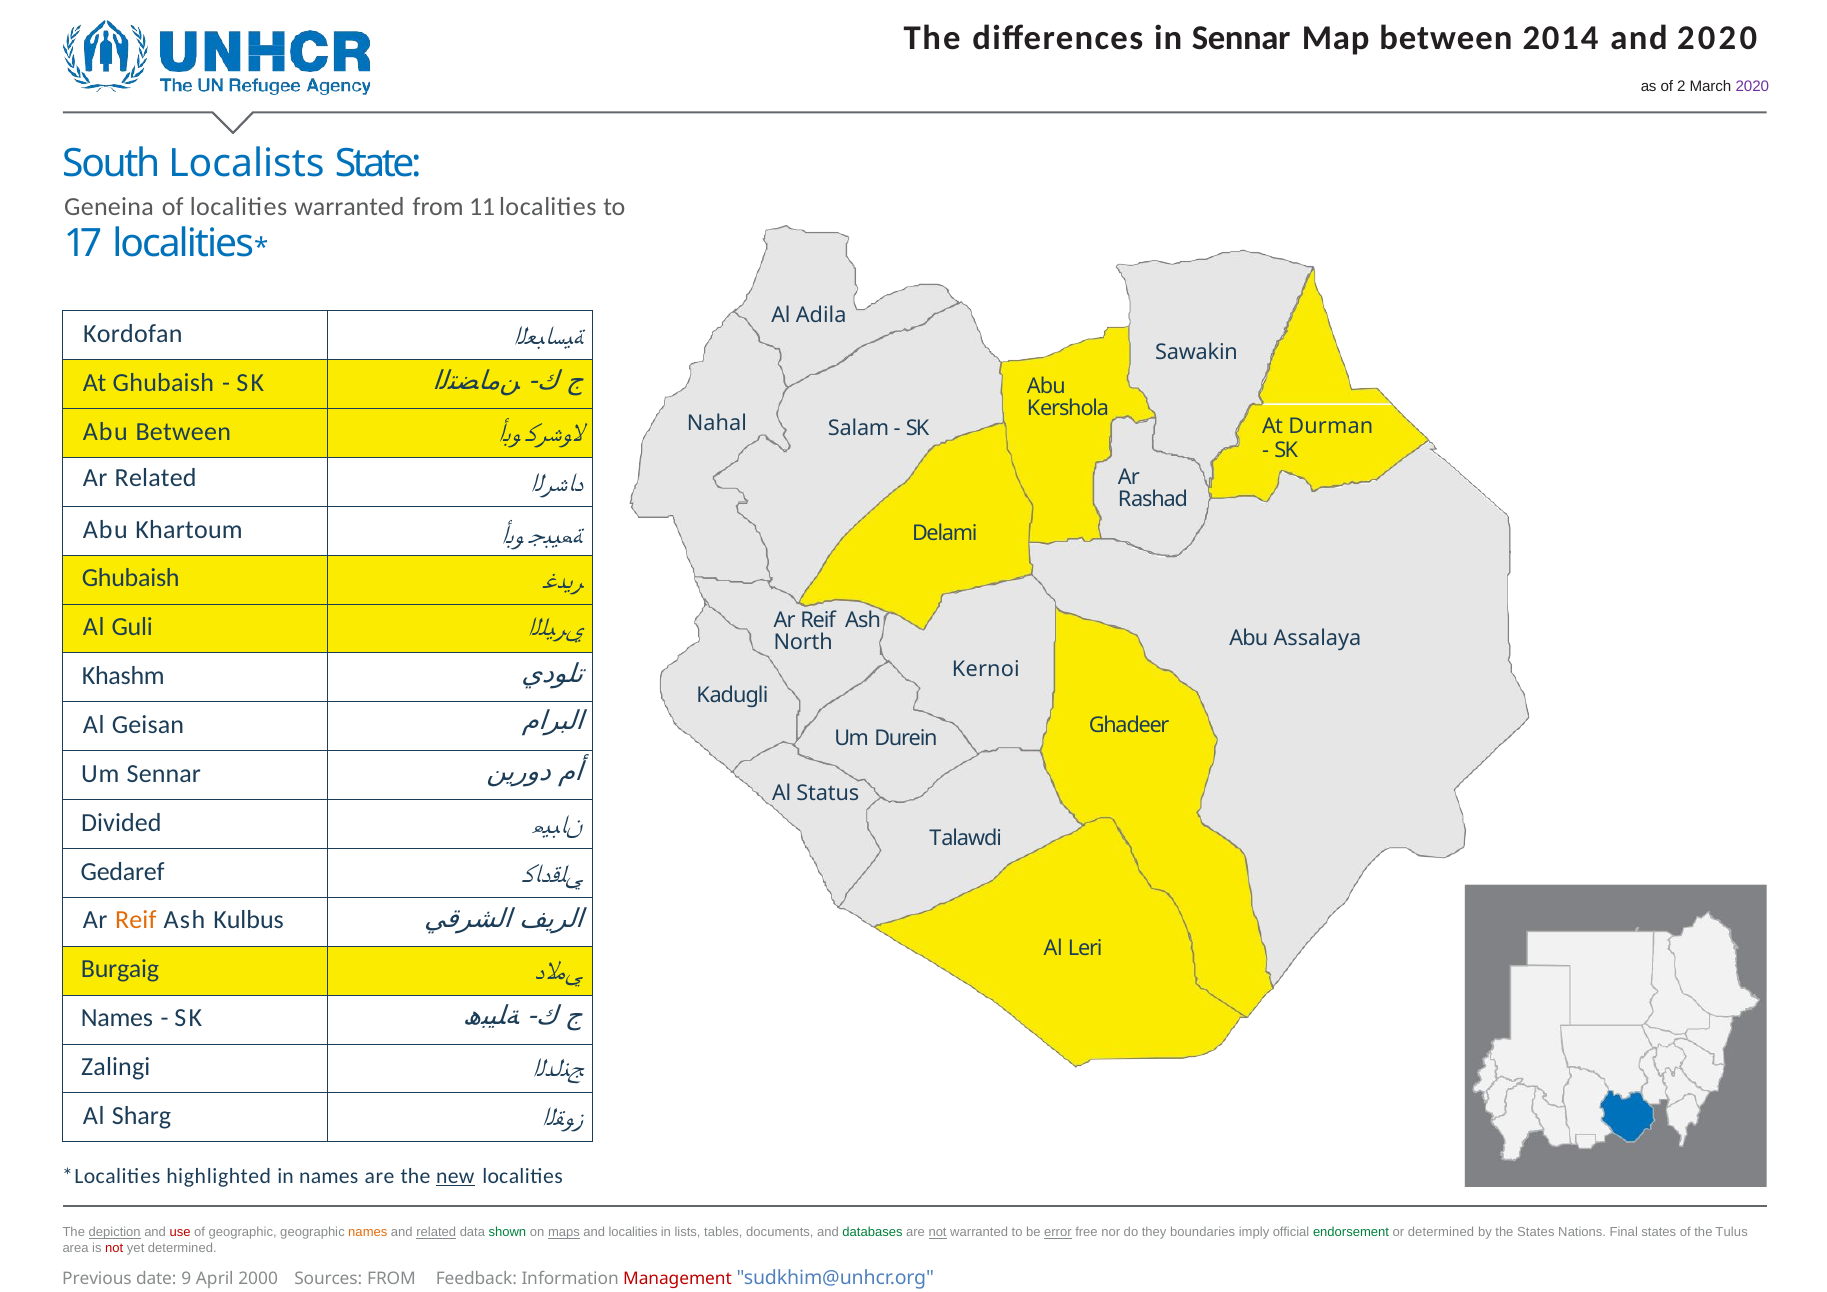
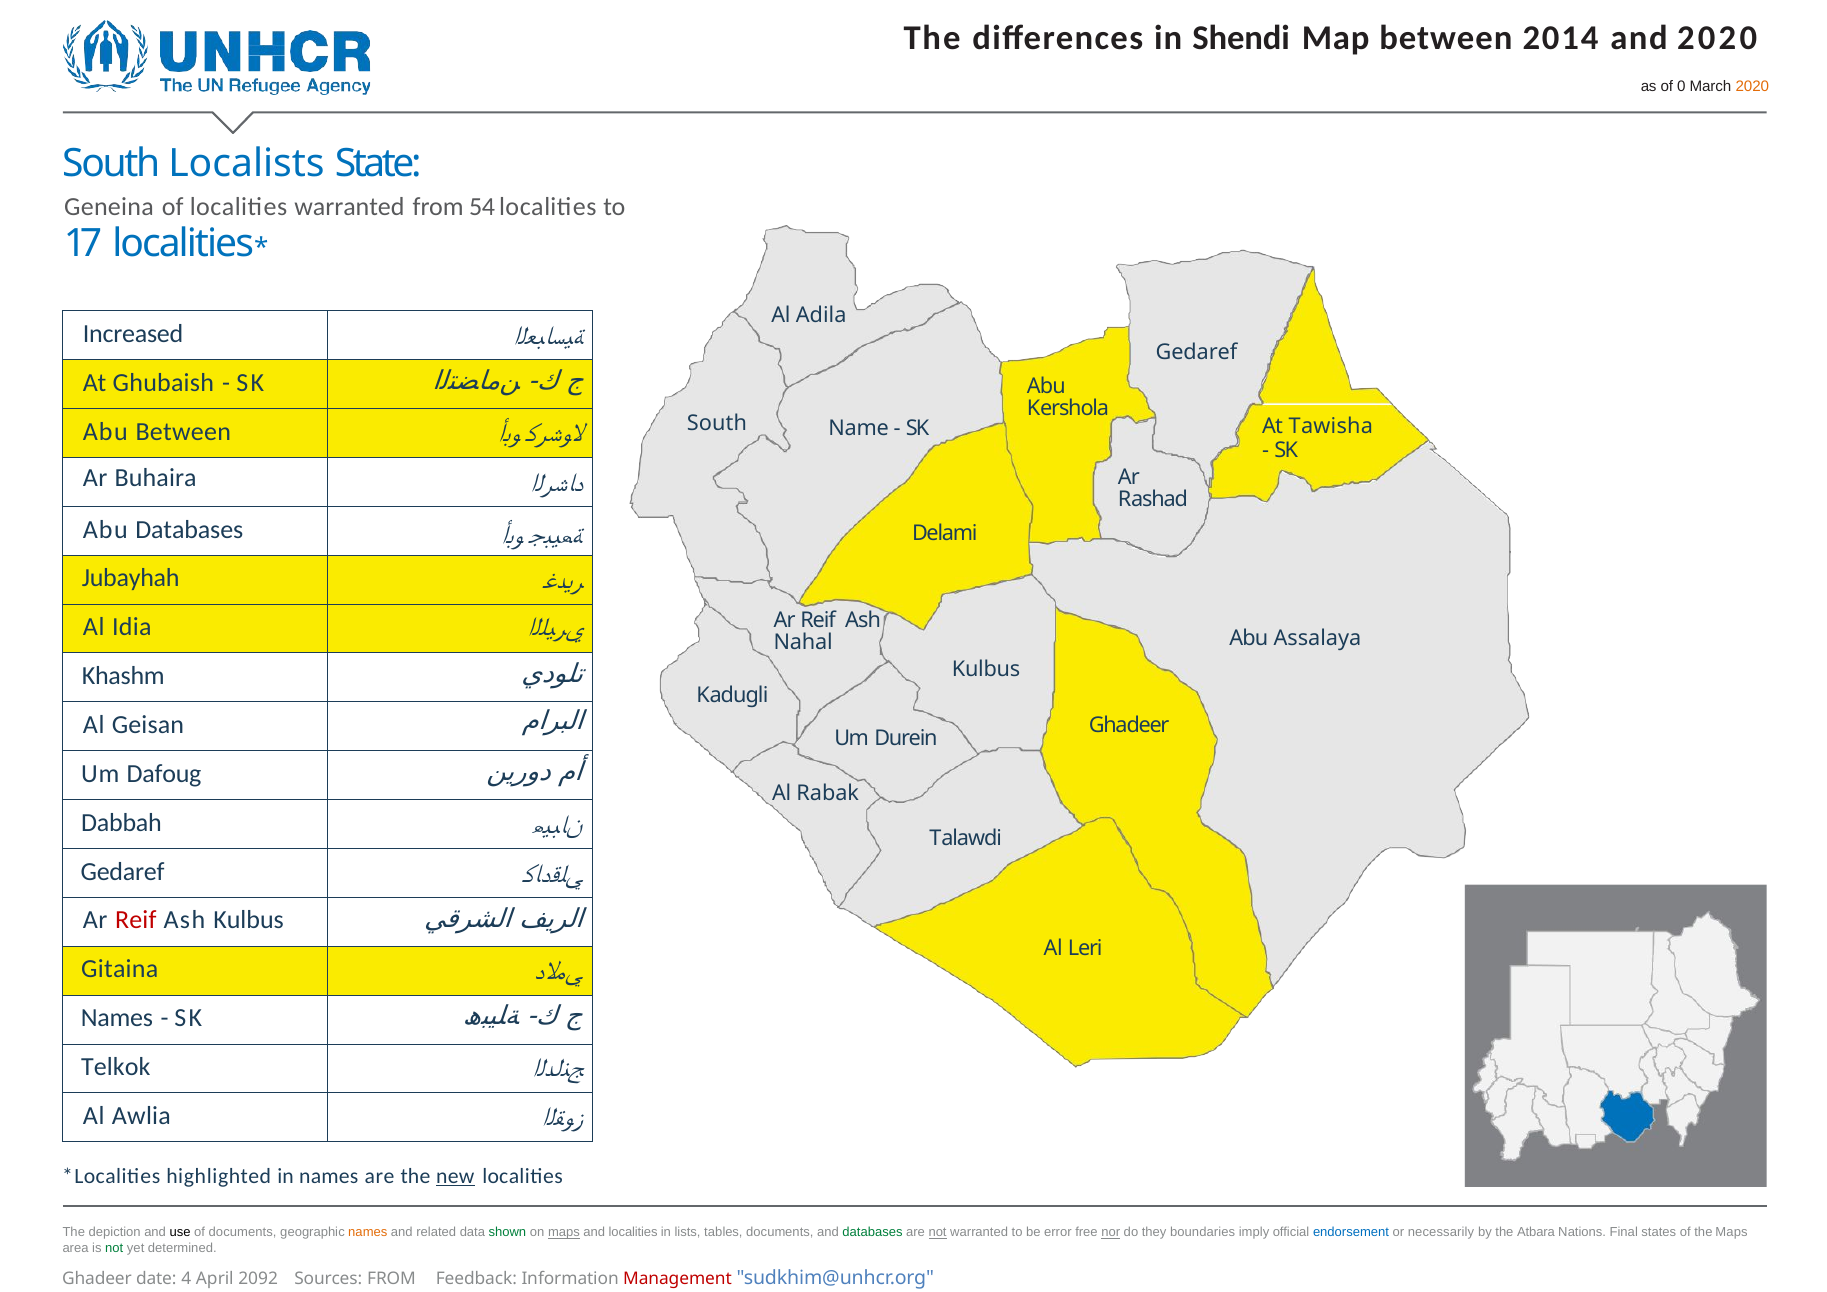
in Sennar: Sennar -> Shendi (1241, 38)
2: 2 -> 0 (1681, 86)
2020 colour: purple -> orange (1752, 86)
11: 11 -> 54 (482, 207)
Kordofan: Kordofan -> Increased (133, 334)
Sawakin: Sawakin -> Gedaref (1196, 352)
Nahal: Nahal -> South (717, 423)
Durman: Durman -> Tawisha (1331, 427)
Salam: Salam -> Name (859, 428)
Ar Related: Related -> Buhaira (156, 478)
Abu Khartoum: Khartoum -> Databases (189, 530)
Ghubaish: Ghubaish -> Jubayhah (131, 578)
Guli: Guli -> Idia (132, 627)
North: North -> Nahal (803, 642)
Kernoi: Kernoi -> Kulbus (986, 669)
Um Sennar: Sennar -> Dafoug (164, 774)
Status: Status -> Rabak (828, 793)
Divided: Divided -> Dabbah (121, 823)
Reif colour: orange -> red (136, 920)
Burgaig: Burgaig -> Gitaina (120, 969)
Zalingi: Zalingi -> Telkok (116, 1067)
Sharg: Sharg -> Awlia (141, 1116)
depiction underline: present -> none (115, 1233)
use colour: red -> black (180, 1233)
of geographic: geographic -> documents (243, 1233)
related underline: present -> none (436, 1233)
error underline: present -> none (1058, 1233)
nor underline: none -> present (1111, 1233)
endorsement colour: green -> blue (1351, 1233)
or determined: determined -> necessarily (1441, 1233)
the States: States -> Atbara (1536, 1233)
the Tulus: Tulus -> Maps (1732, 1233)
not colour: red -> green (114, 1248)
Previous: Previous -> Ghadeer (97, 1279)
9: 9 -> 4 (186, 1279)
2000: 2000 -> 2092 (258, 1279)
